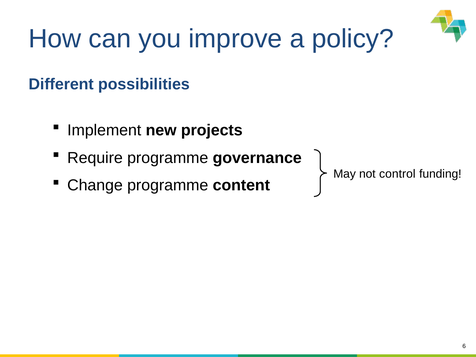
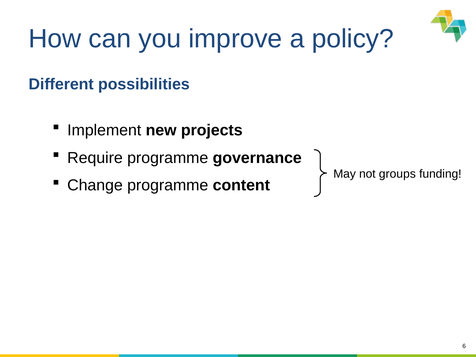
control: control -> groups (397, 174)
